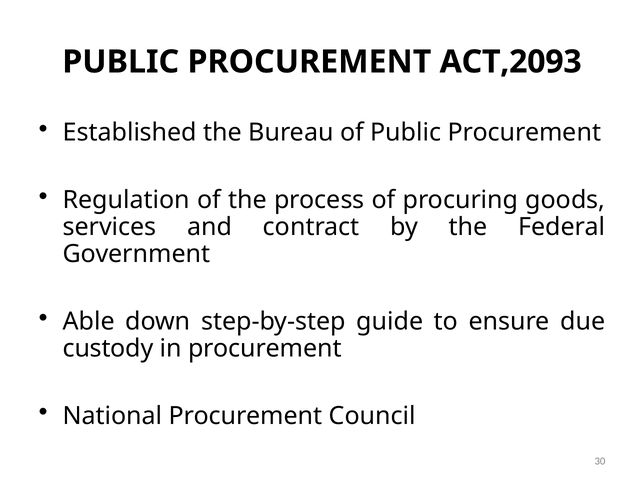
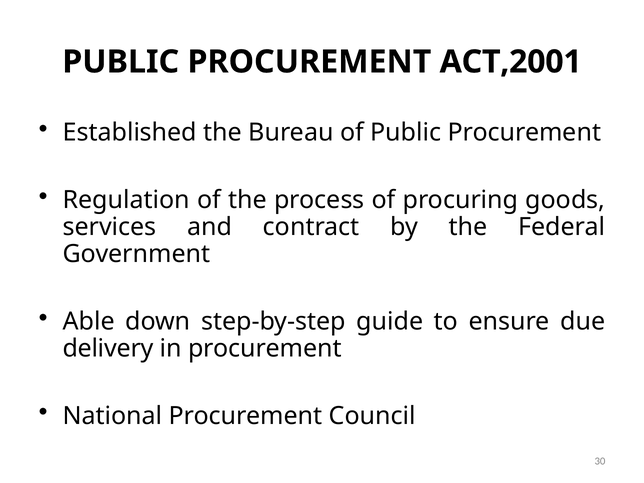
ACT,2093: ACT,2093 -> ACT,2001 (511, 62)
custody: custody -> delivery (108, 349)
